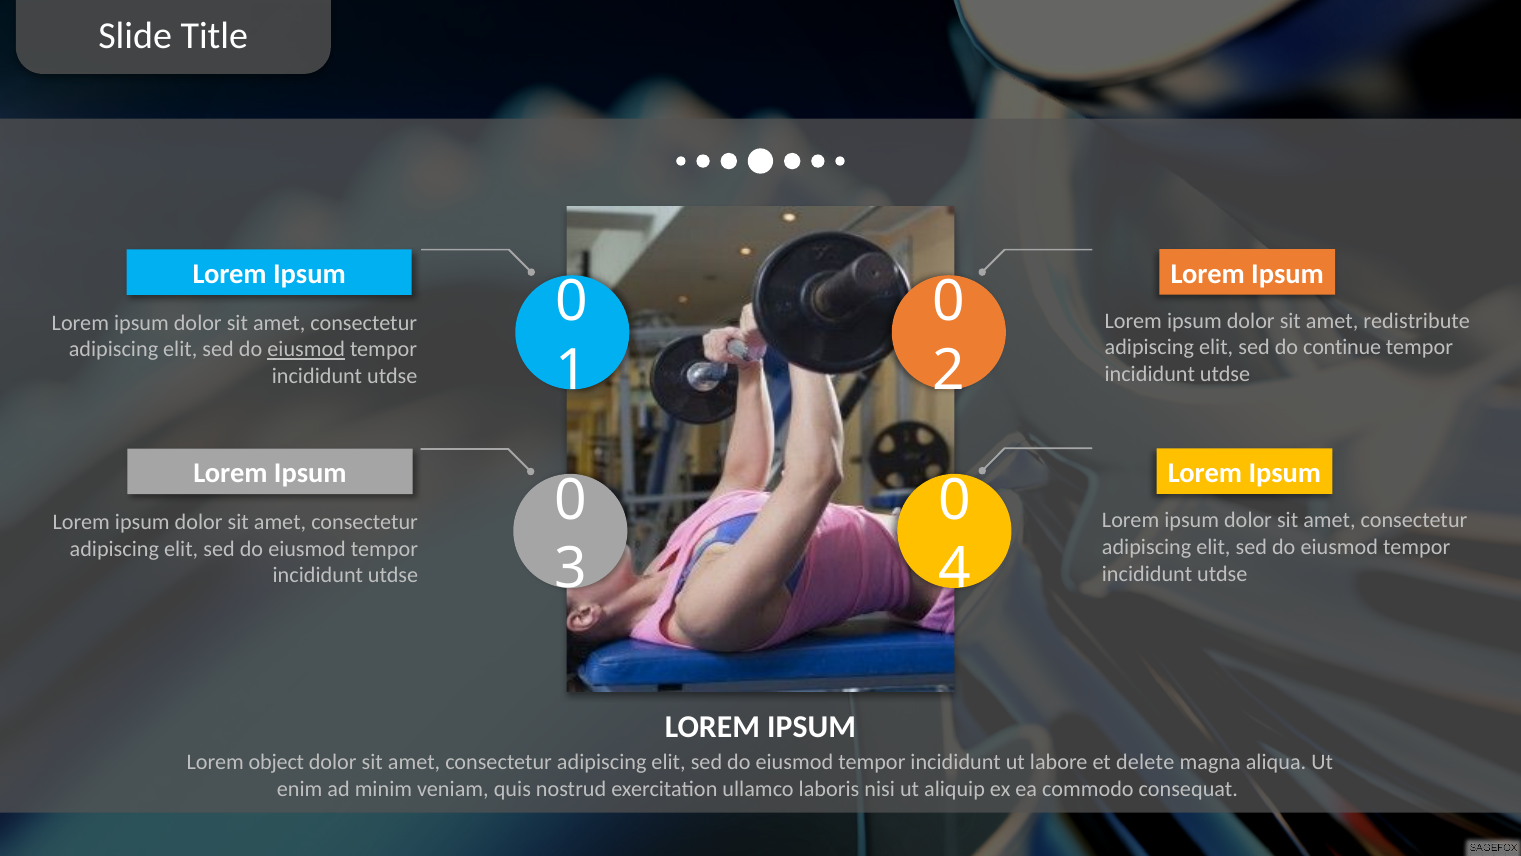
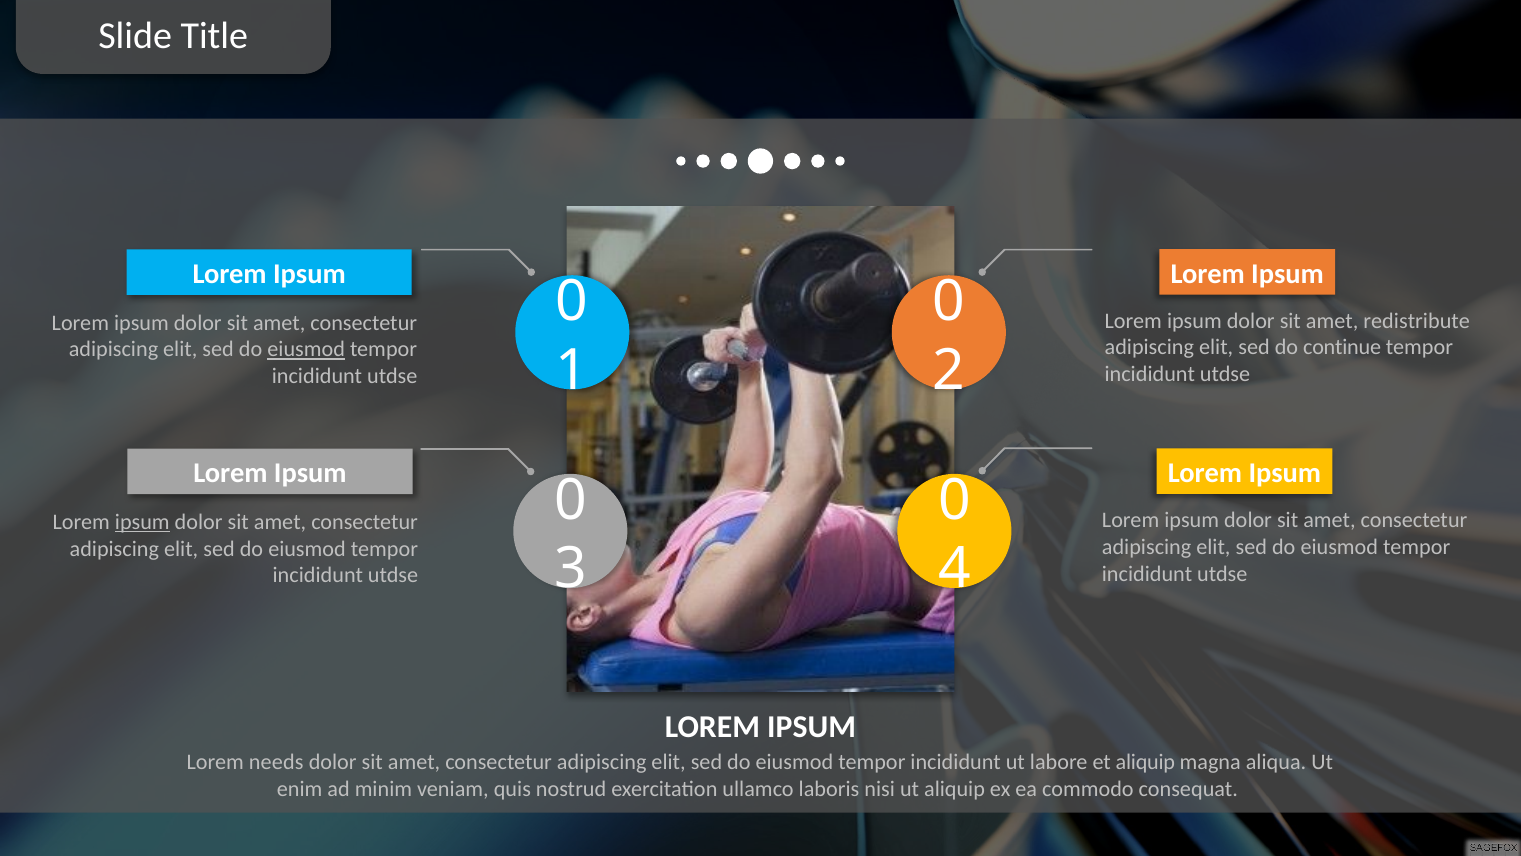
ipsum underline: none -> present (142, 522)
object: object -> needs (276, 762)
et delete: delete -> aliquip (1145, 762)
